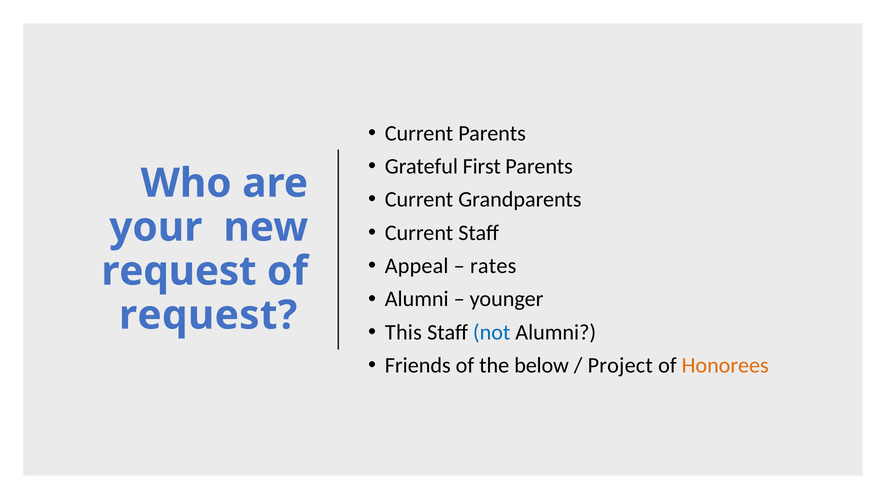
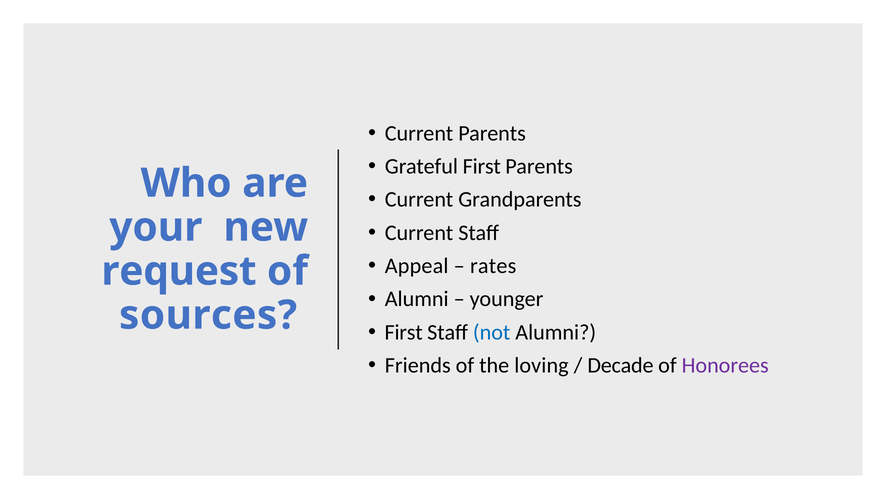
request: request -> sources (208, 315)
This: This -> First (404, 332)
below: below -> loving (541, 365)
Project: Project -> Decade (620, 365)
Honorees colour: orange -> purple (725, 365)
